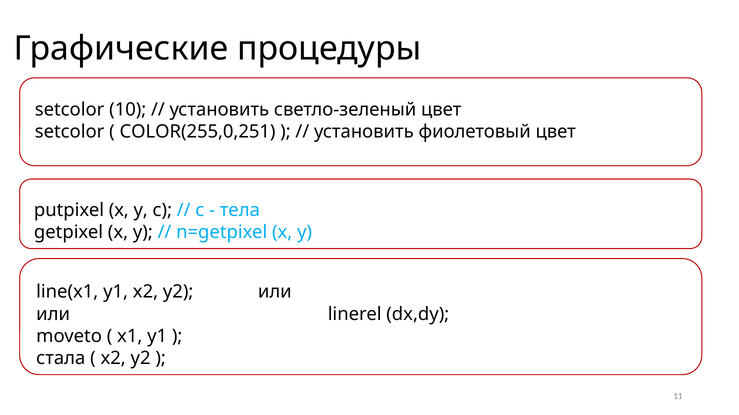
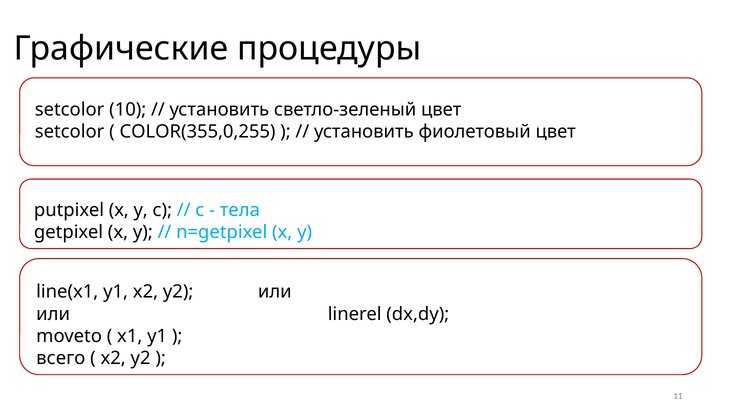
COLOR(255,0,251: COLOR(255,0,251 -> COLOR(355,0,255 (198, 132)
стала: стала -> всего (61, 359)
